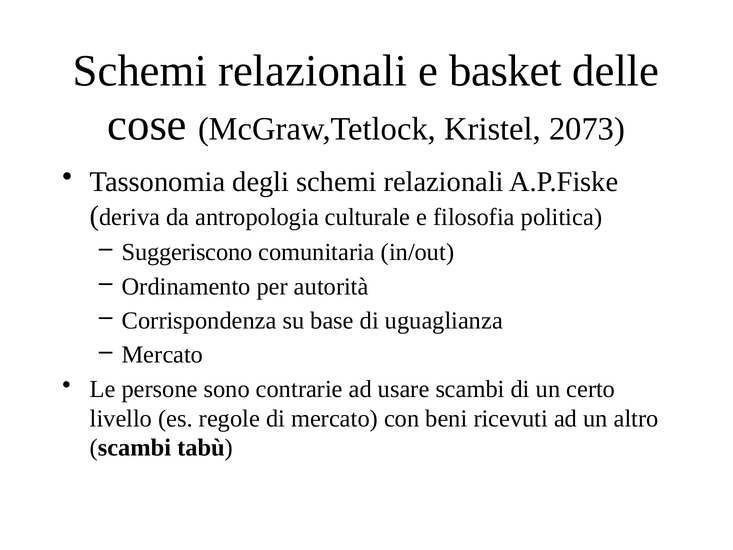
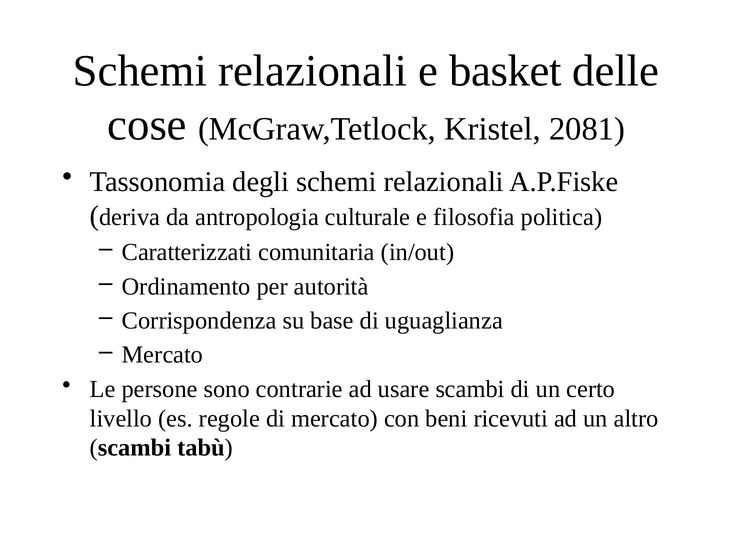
2073: 2073 -> 2081 (587, 129)
Suggeriscono: Suggeriscono -> Caratterizzati (187, 252)
